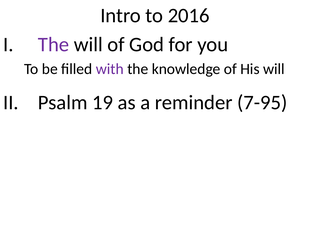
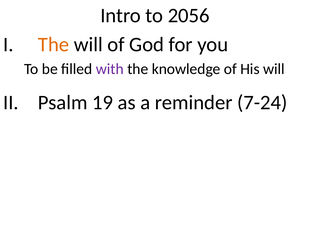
2016: 2016 -> 2056 (189, 15)
The colour: purple -> orange (54, 44)
7-95: 7-95 -> 7-24 (262, 102)
